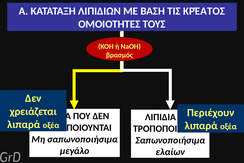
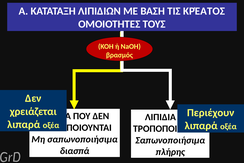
μεγάλο: μεγάλο -> διασπά (75, 151)
ελαίων: ελαίων -> πλήρης (170, 152)
